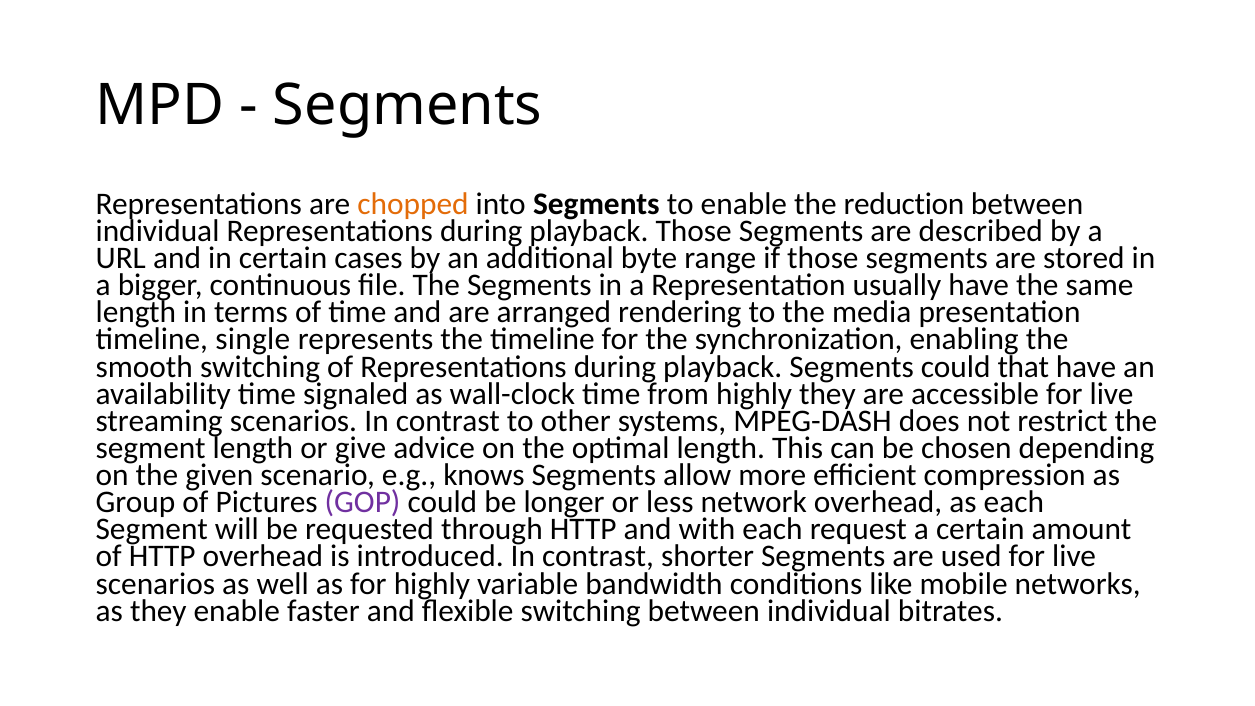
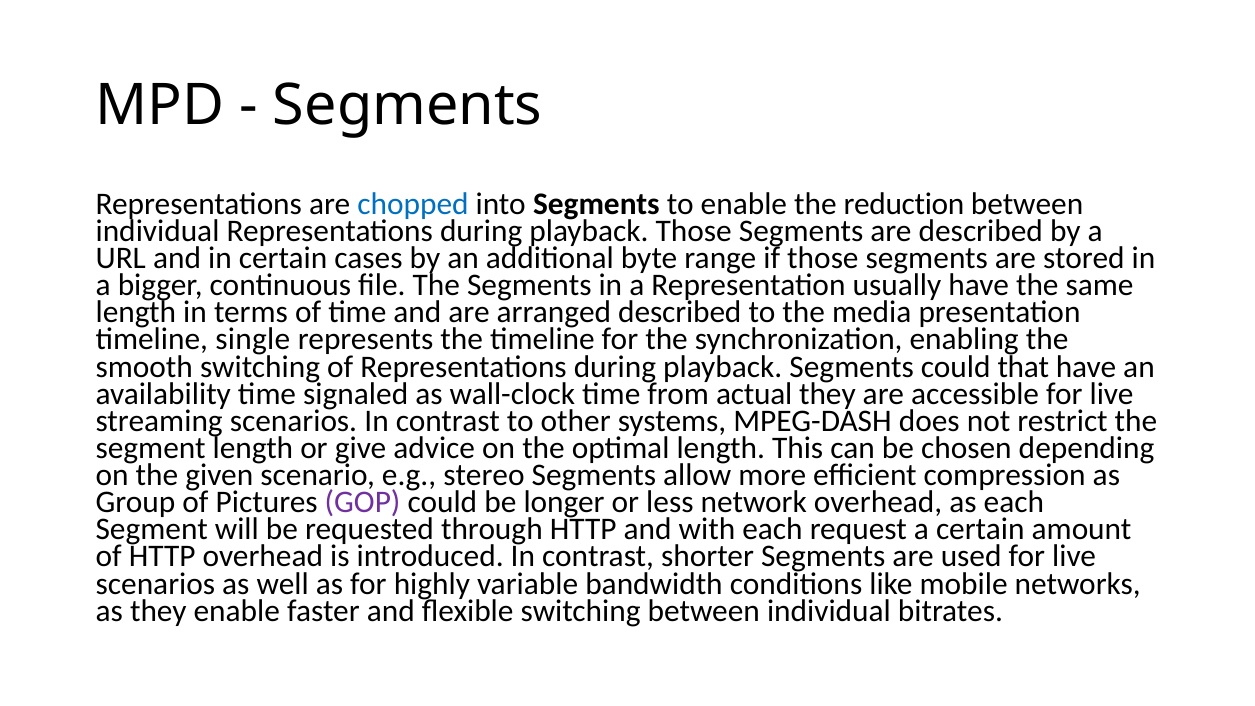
chopped colour: orange -> blue (413, 204)
arranged rendering: rendering -> described (680, 312)
from highly: highly -> actual (754, 394)
knows: knows -> stereo (484, 475)
